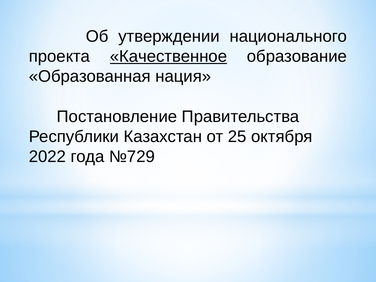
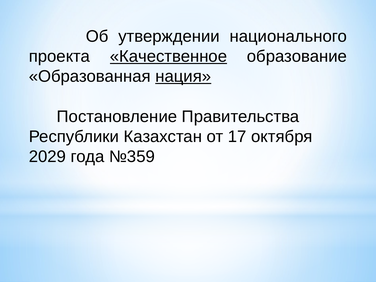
нация underline: none -> present (183, 76)
25: 25 -> 17 (237, 137)
2022: 2022 -> 2029 (47, 157)
№729: №729 -> №359 (132, 157)
